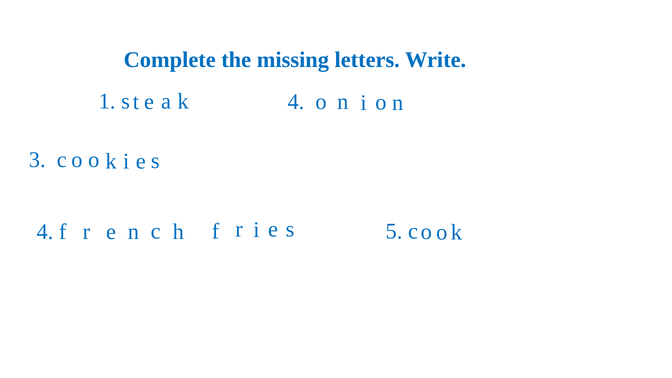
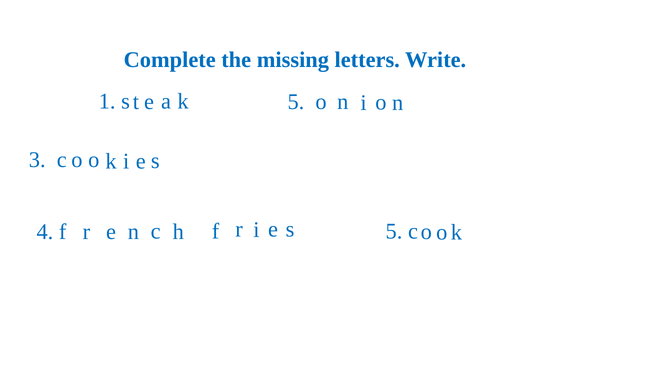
s 4: 4 -> 5 (296, 102)
